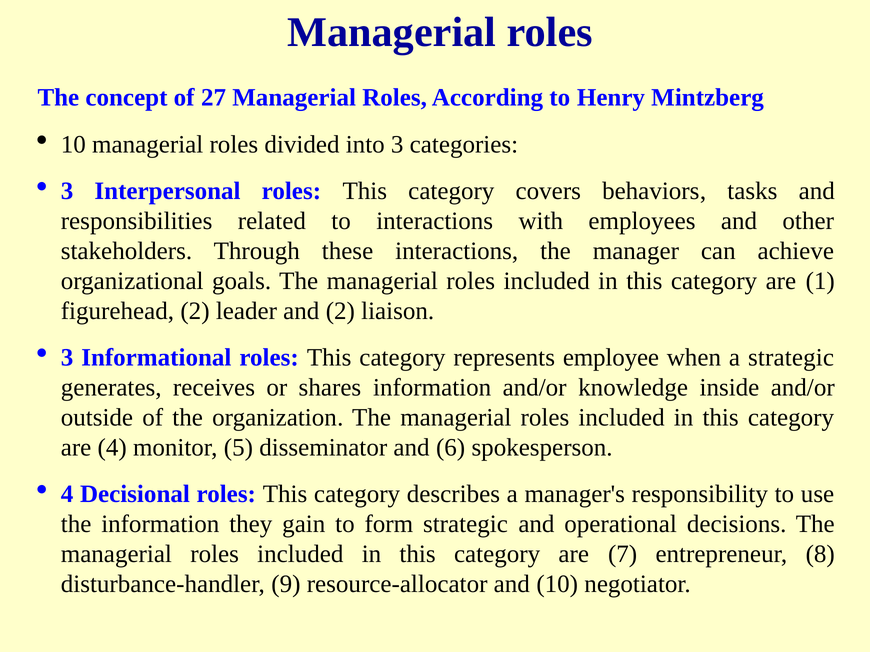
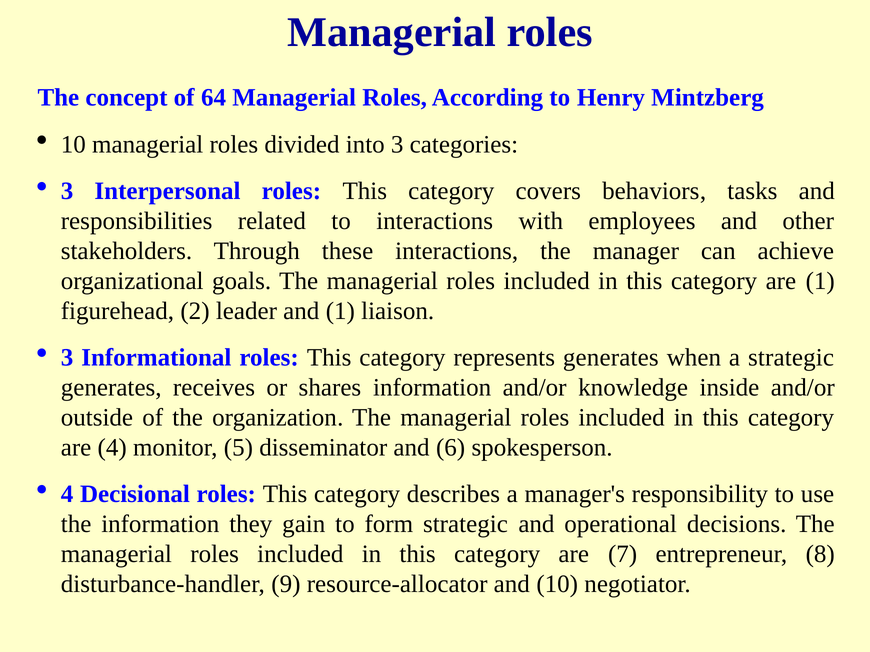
27: 27 -> 64 (214, 98)
and 2: 2 -> 1 (340, 311)
represents employee: employee -> generates (611, 358)
